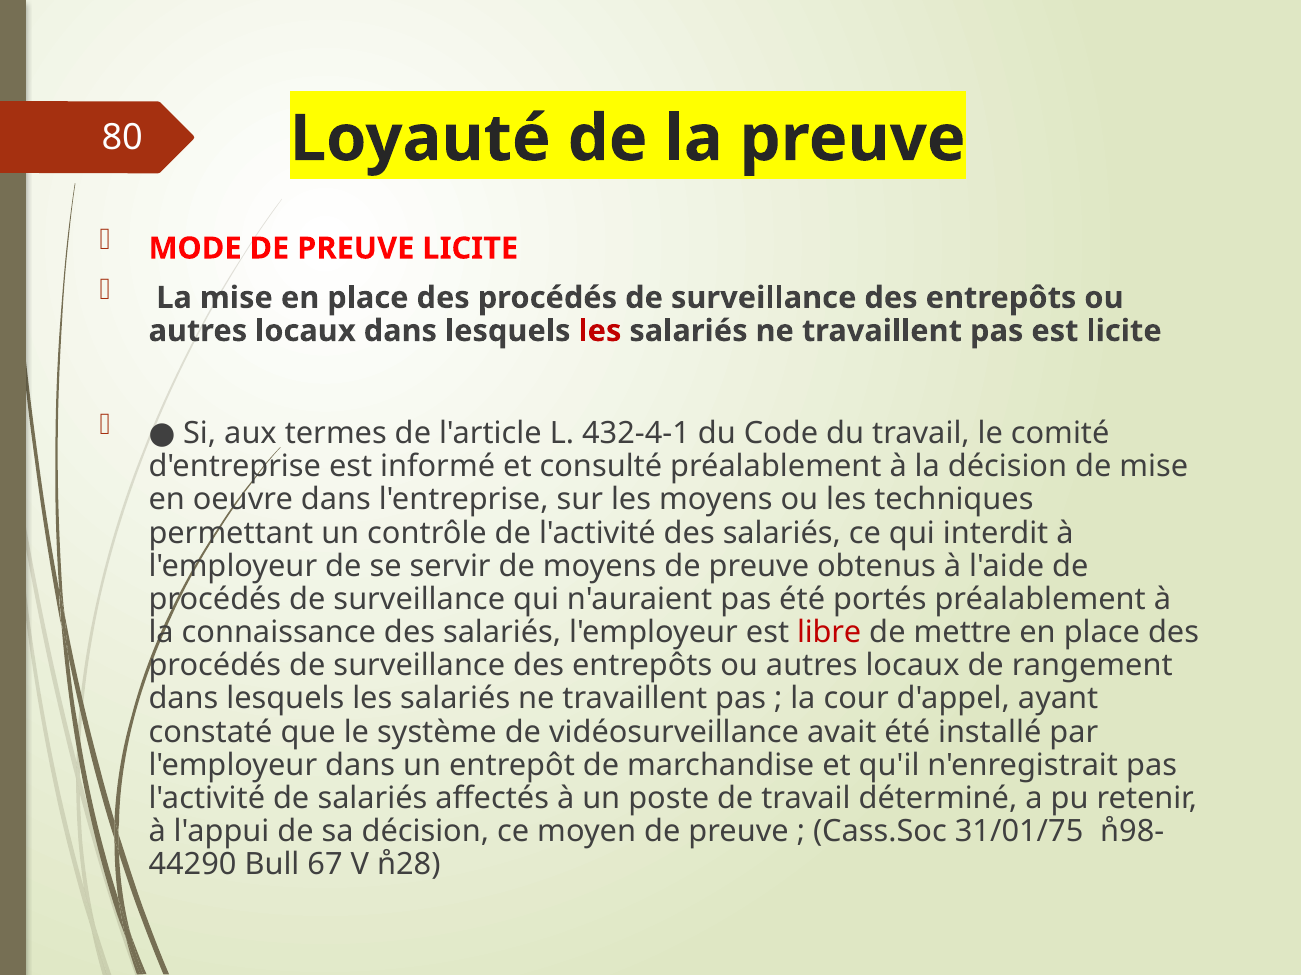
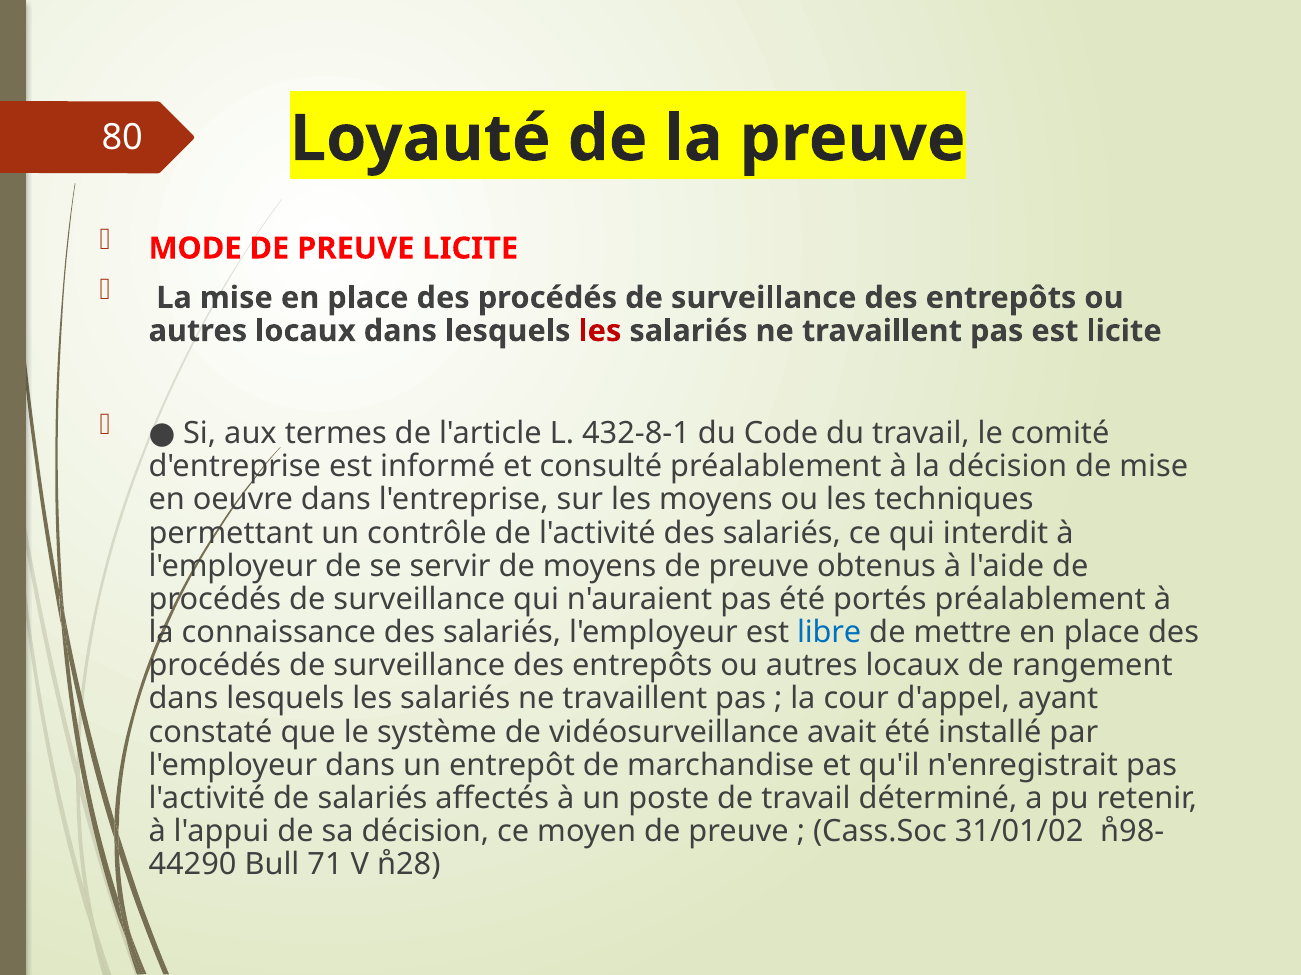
432-4-1: 432-4-1 -> 432-8-1 (636, 434)
libre colour: red -> blue (829, 633)
31/01/75: 31/01/75 -> 31/01/02 (1019, 832)
67: 67 -> 71 (325, 865)
